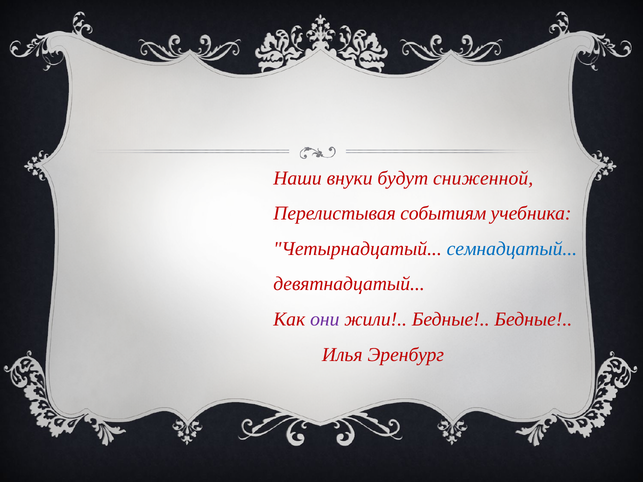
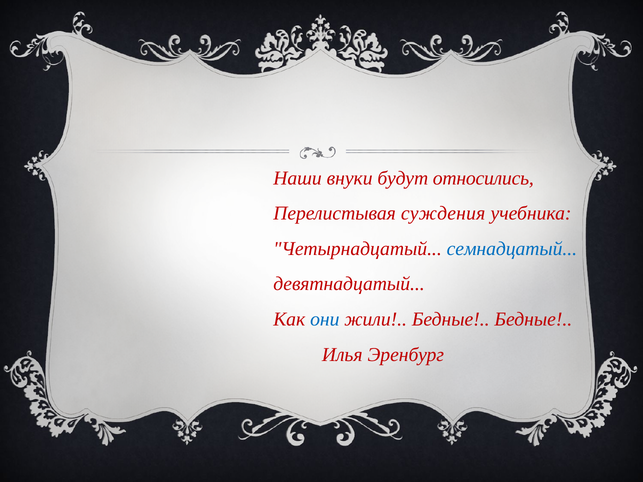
сниженной: сниженной -> относились (483, 178)
событиям: событиям -> суждения (443, 213)
они colour: purple -> blue (325, 319)
